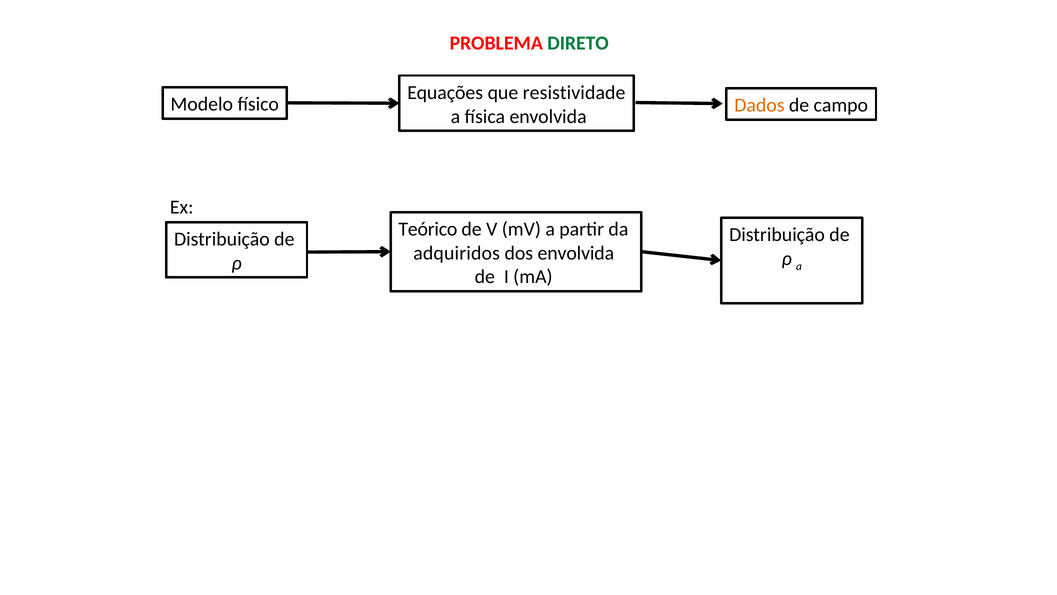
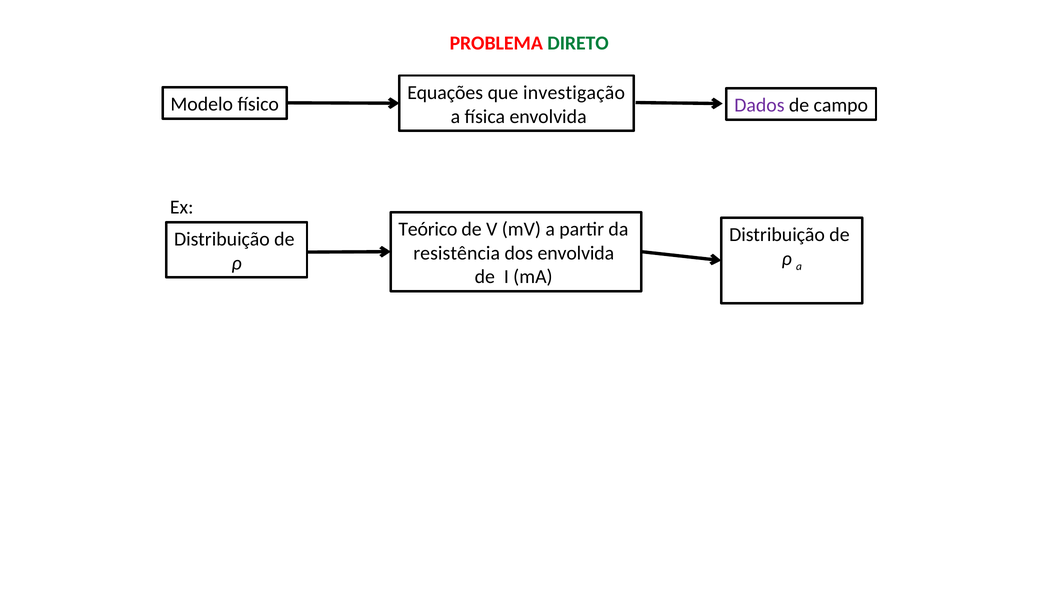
resistividade: resistividade -> investigação (574, 93)
Dados colour: orange -> purple (759, 105)
adquiridos: adquiridos -> resistência (457, 253)
